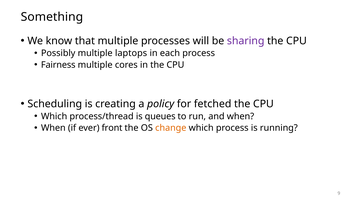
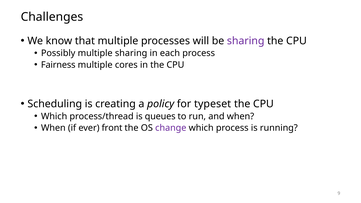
Something: Something -> Challenges (52, 17)
multiple laptops: laptops -> sharing (131, 53)
fetched: fetched -> typeset (213, 104)
change colour: orange -> purple (171, 128)
